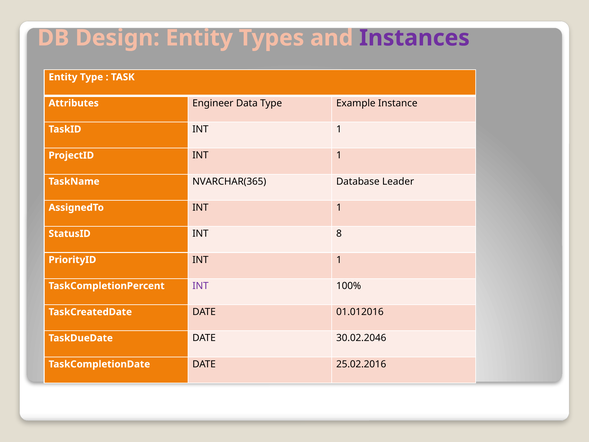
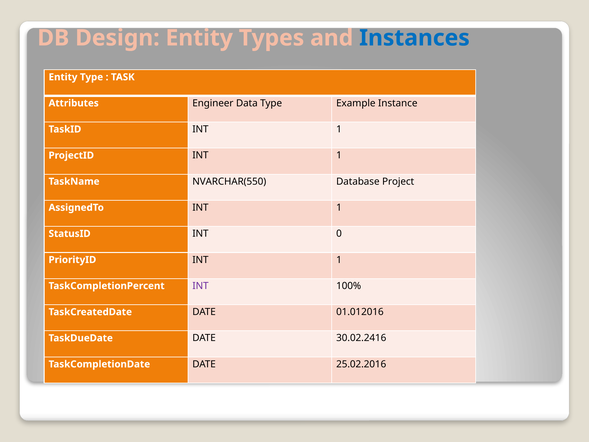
Instances colour: purple -> blue (414, 38)
NVARCHAR(365: NVARCHAR(365 -> NVARCHAR(550 (229, 181)
Leader: Leader -> Project (398, 181)
8: 8 -> 0 (339, 234)
30.02.2046: 30.02.2046 -> 30.02.2416 (361, 338)
